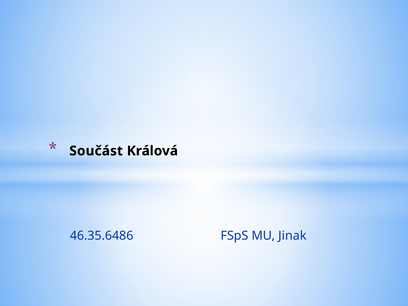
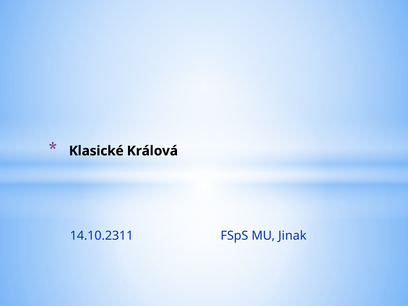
Součást: Součást -> Klasické (96, 151)
46.35.6486: 46.35.6486 -> 14.10.2311 (102, 236)
